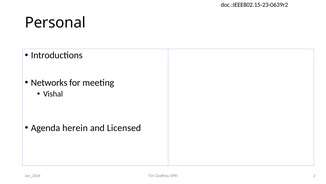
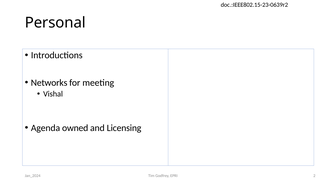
herein: herein -> owned (75, 128)
Licensed: Licensed -> Licensing (124, 128)
